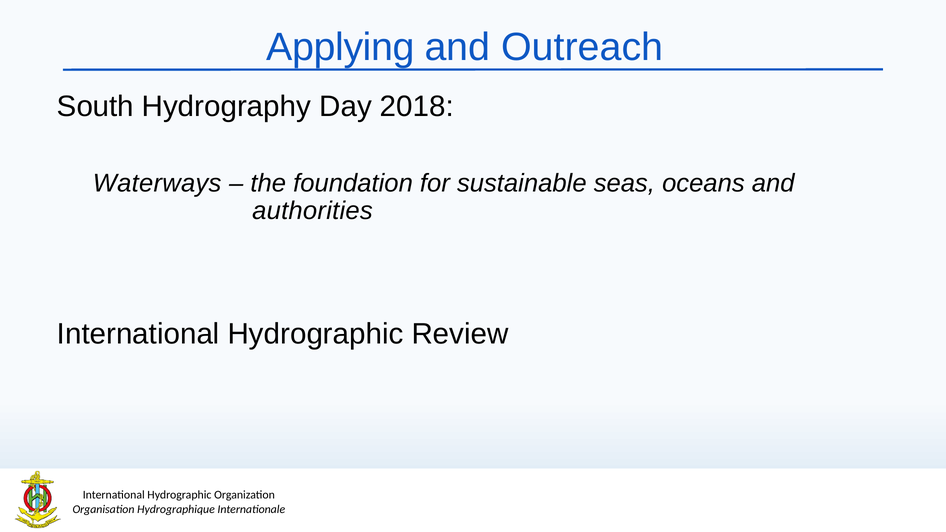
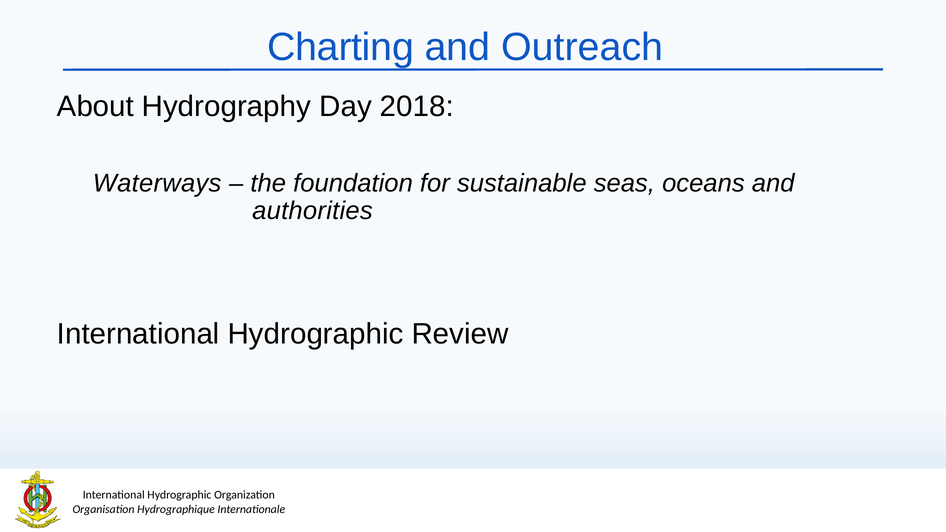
Applying: Applying -> Charting (341, 47)
South: South -> About (95, 107)
